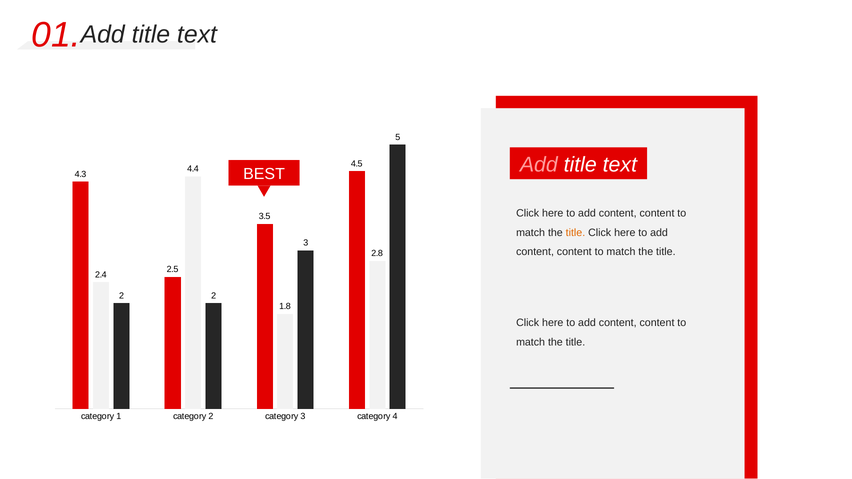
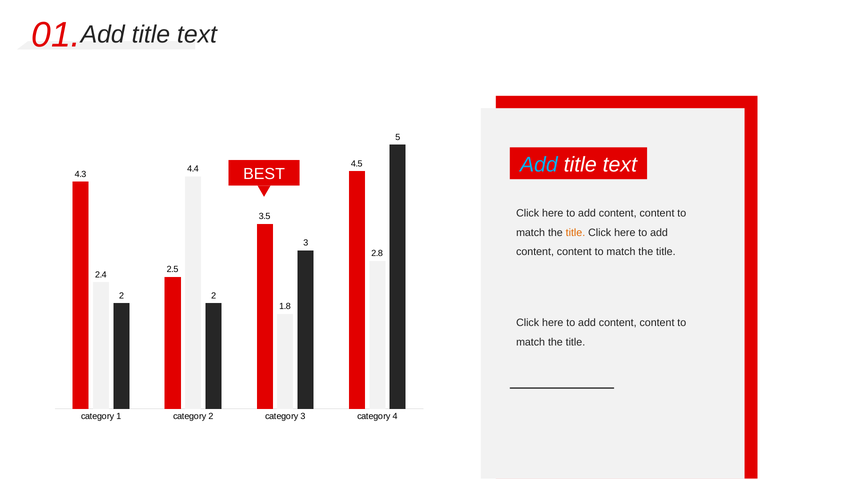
Add colour: pink -> light blue (539, 165)
